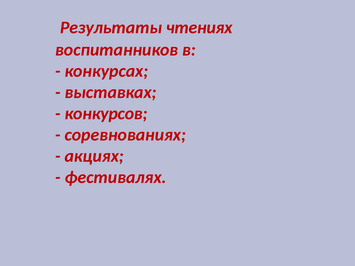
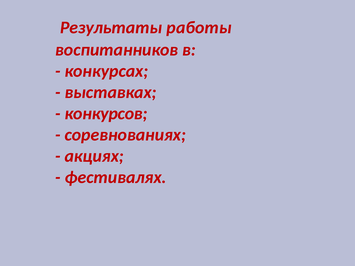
чтениях: чтениях -> работы (199, 28)
